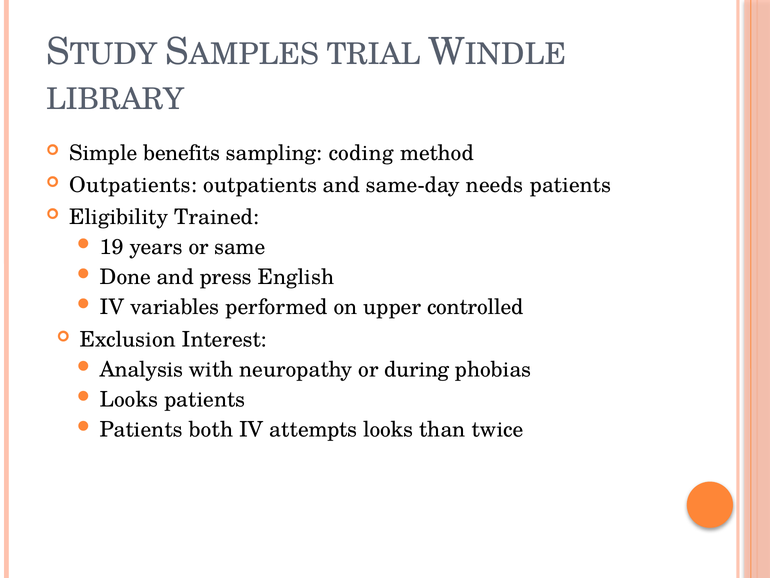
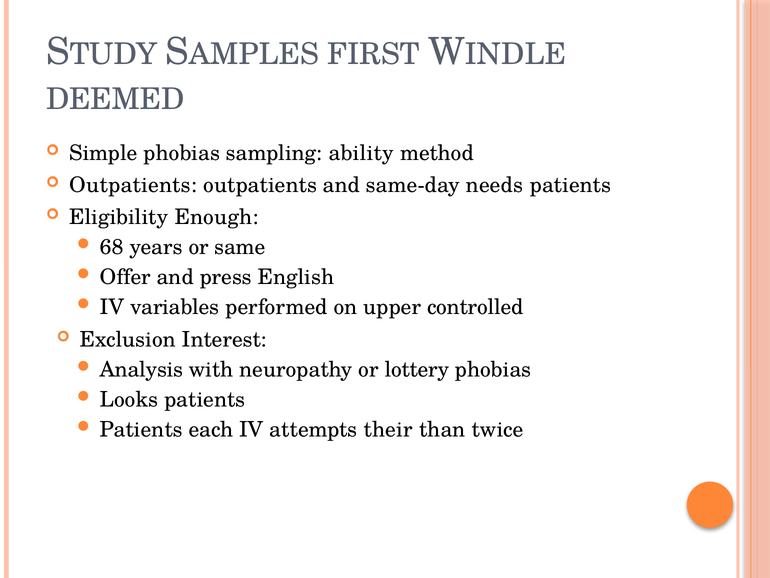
TRIAL: TRIAL -> FIRST (374, 54)
LIBRARY: LIBRARY -> DEEMED (115, 99)
Simple benefits: benefits -> phobias (182, 153)
coding: coding -> ability (361, 153)
Trained: Trained -> Enough (217, 217)
19: 19 -> 68 (112, 247)
Done: Done -> Offer (125, 277)
during: during -> lottery (417, 369)
both: both -> each (211, 429)
attempts looks: looks -> their (388, 429)
